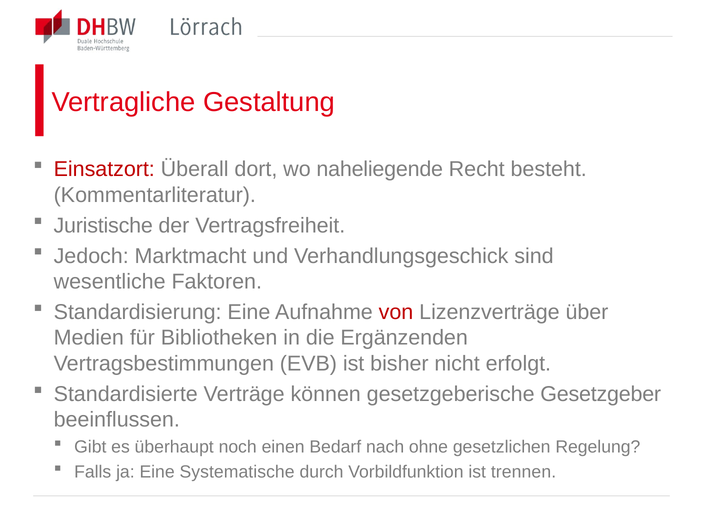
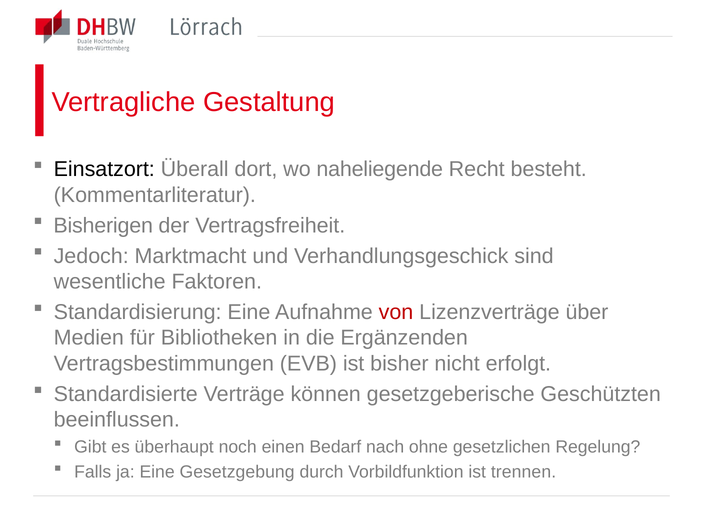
Einsatzort colour: red -> black (104, 169)
Juristische: Juristische -> Bisherigen (103, 226)
Gesetzgeber: Gesetzgeber -> Geschützten (601, 394)
Systematische: Systematische -> Gesetzgebung (237, 472)
